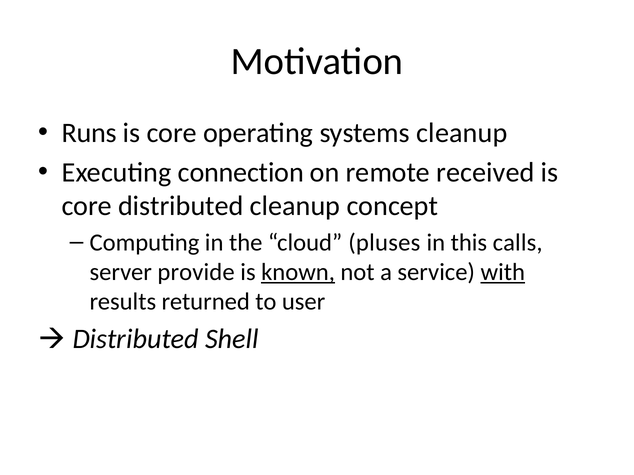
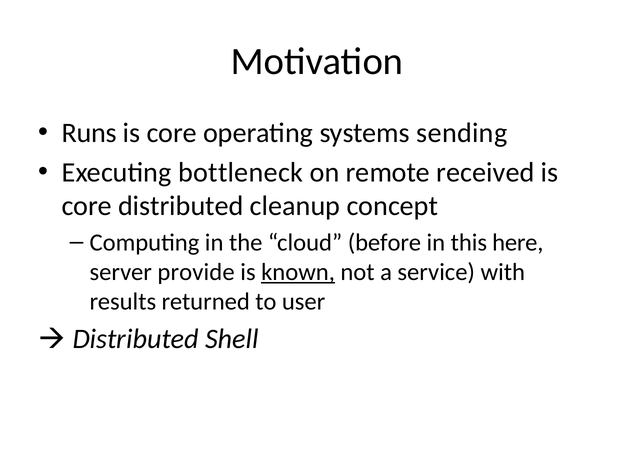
systems cleanup: cleanup -> sending (462, 133)
connection: connection -> bottleneck (241, 172)
pluses: pluses -> before (384, 243)
calls: calls -> here (518, 243)
with underline: present -> none (503, 272)
